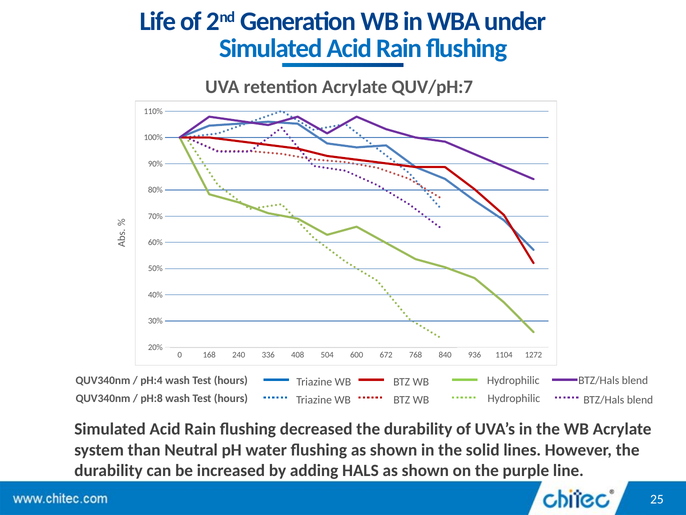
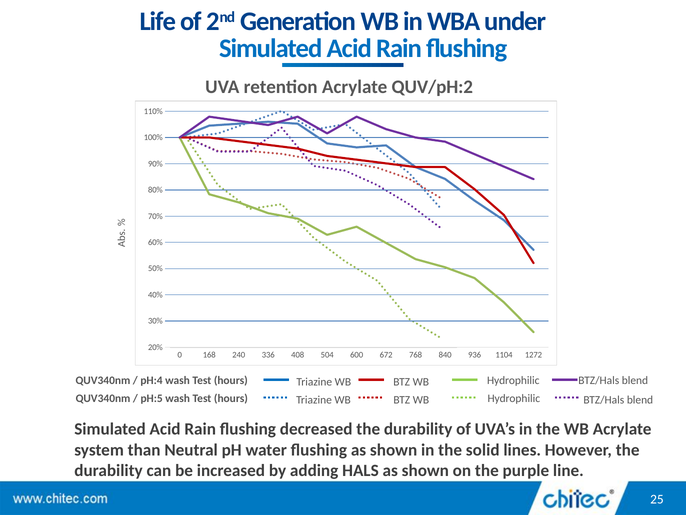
QUV/pH:7: QUV/pH:7 -> QUV/pH:2 (432, 87)
pH:8: pH:8 -> pH:5 (152, 398)
